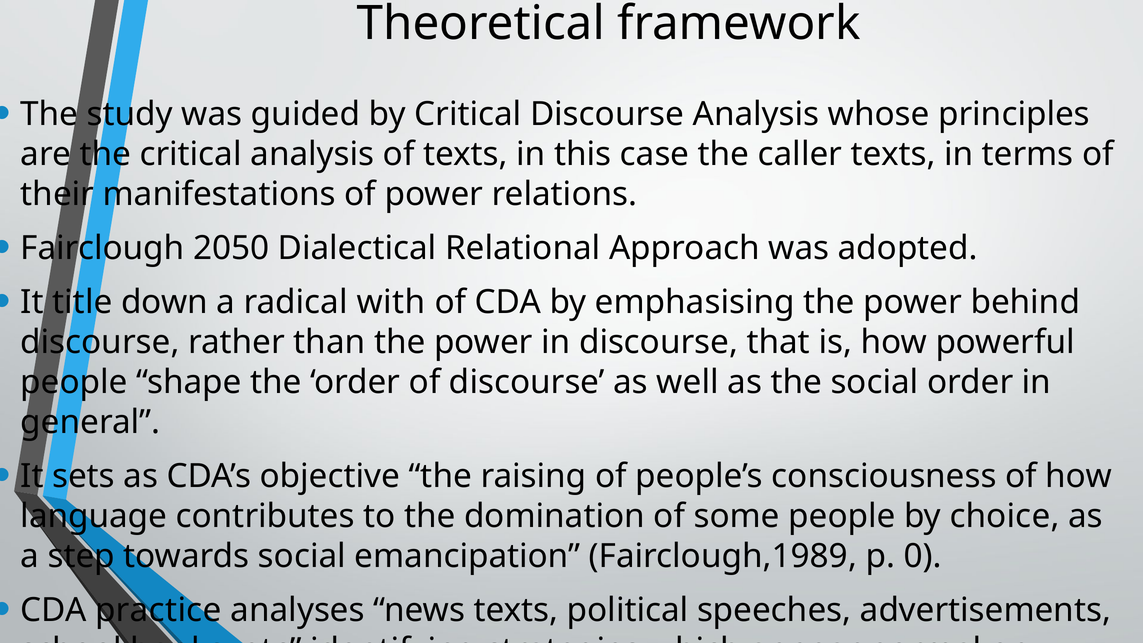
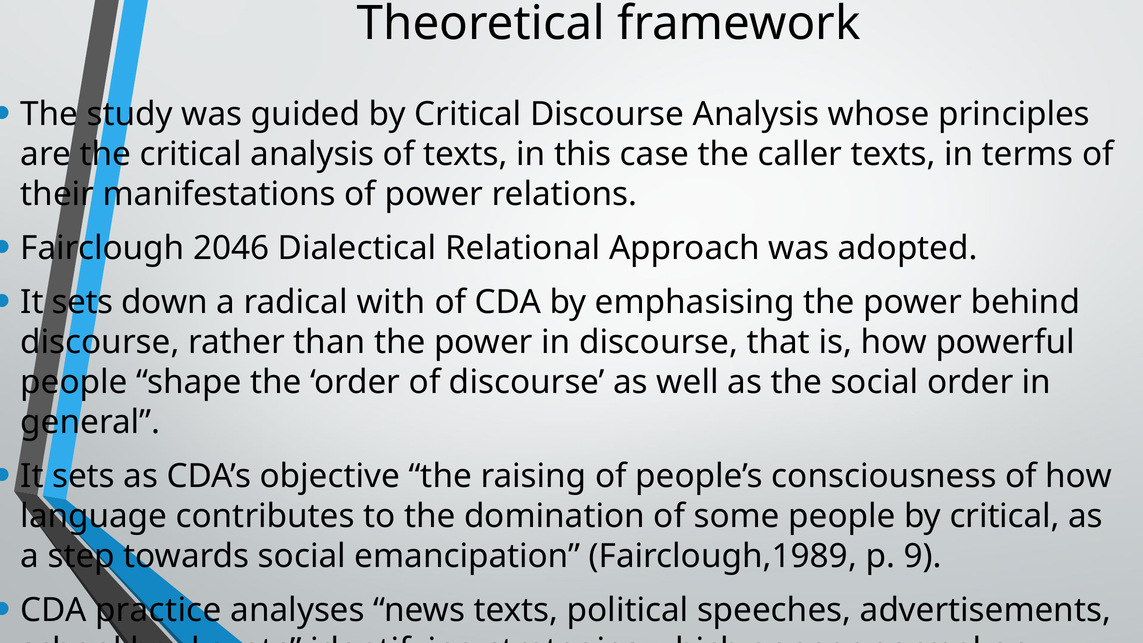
2050: 2050 -> 2046 (231, 248)
title: title -> sets (83, 302)
people by choice: choice -> critical (1005, 516)
0: 0 -> 9 (923, 556)
